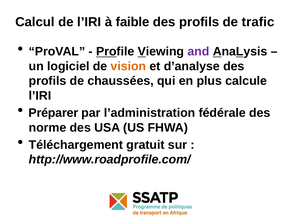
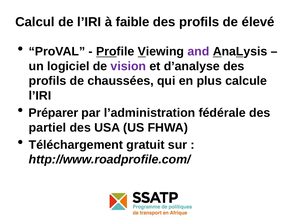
trafic: trafic -> élevé (258, 22)
vision colour: orange -> purple (128, 66)
norme: norme -> partiel (47, 128)
